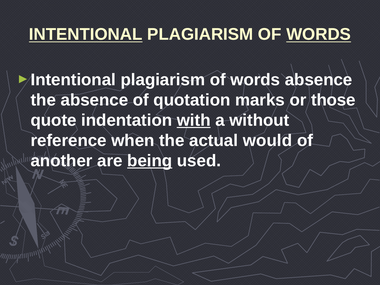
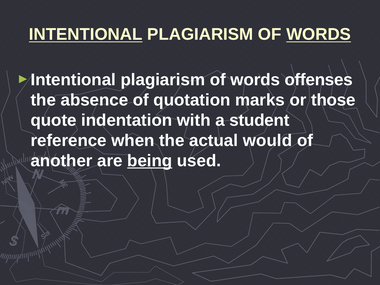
words absence: absence -> offenses (319, 80)
with underline: present -> none (194, 120)
without: without -> student (259, 120)
